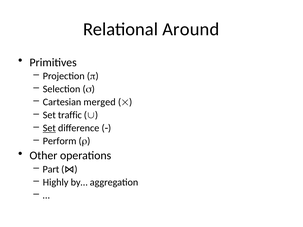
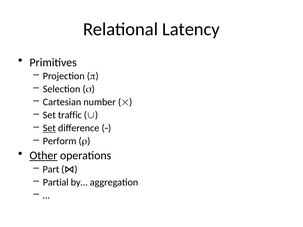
Around: Around -> Latency (191, 29)
merged: merged -> number (100, 102)
Other underline: none -> present (43, 156)
Highly: Highly -> Partial (56, 182)
